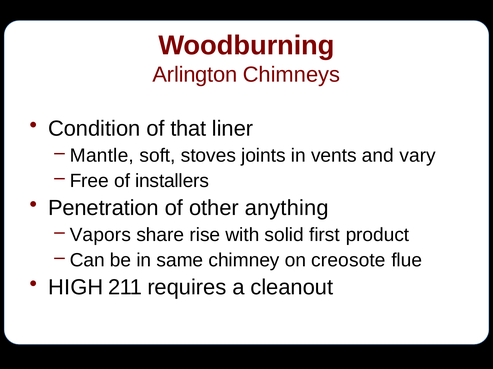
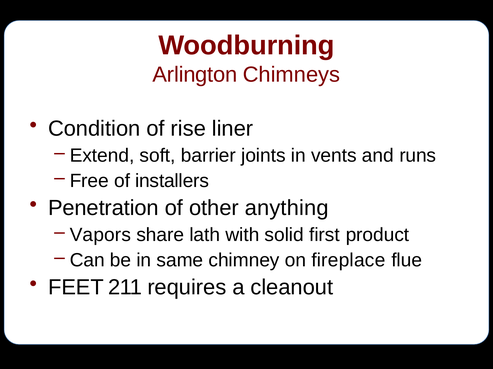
that: that -> rise (188, 129)
Mantle: Mantle -> Extend (102, 156)
stoves: stoves -> barrier (208, 156)
vary: vary -> runs (418, 156)
rise: rise -> lath (205, 235)
creosote: creosote -> fireplace (348, 261)
HIGH: HIGH -> FEET (76, 288)
